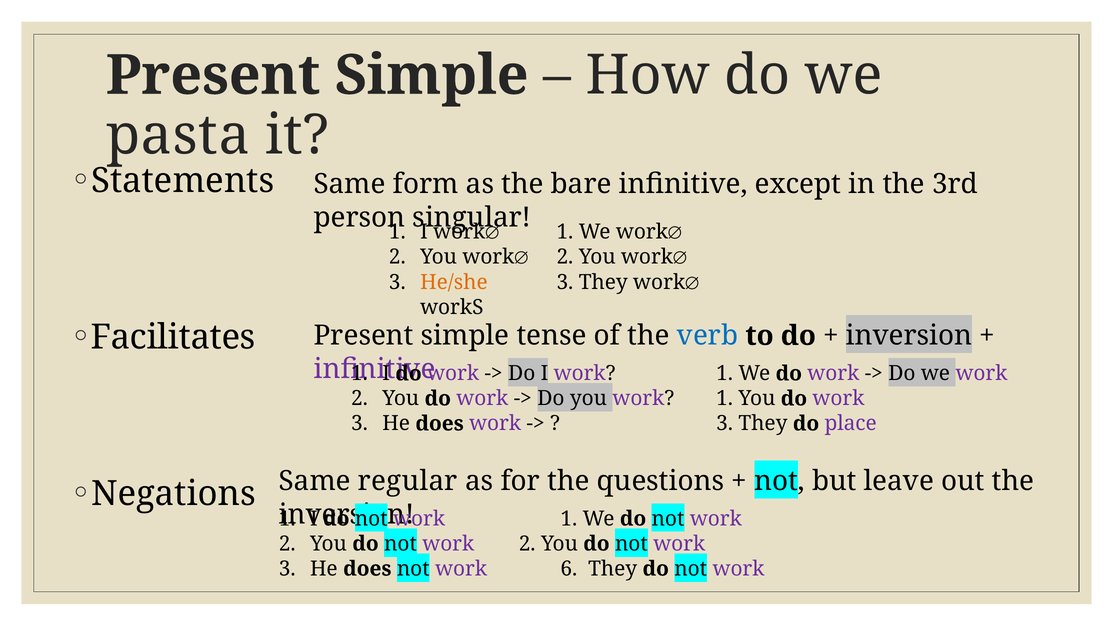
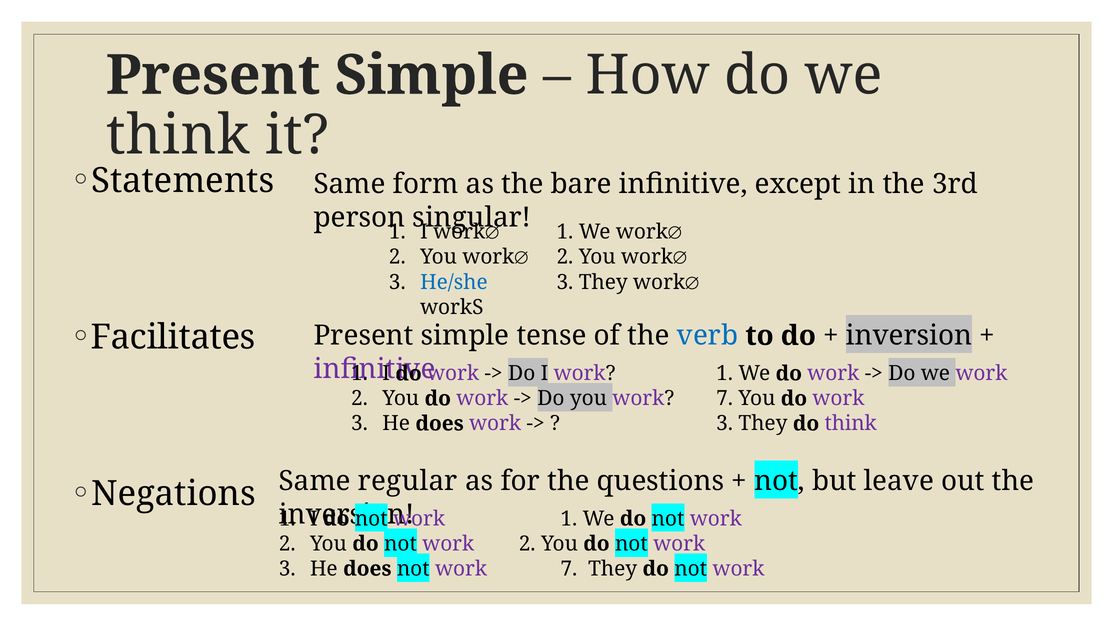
pasta: pasta -> think (178, 136)
He/she colour: orange -> blue (454, 282)
you work 1: 1 -> 7 (725, 399)
do place: place -> think (851, 424)
not work 6: 6 -> 7 (569, 569)
